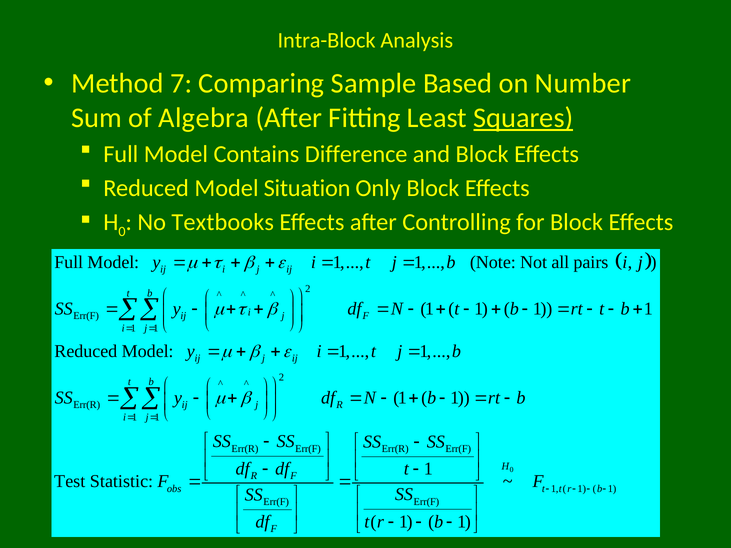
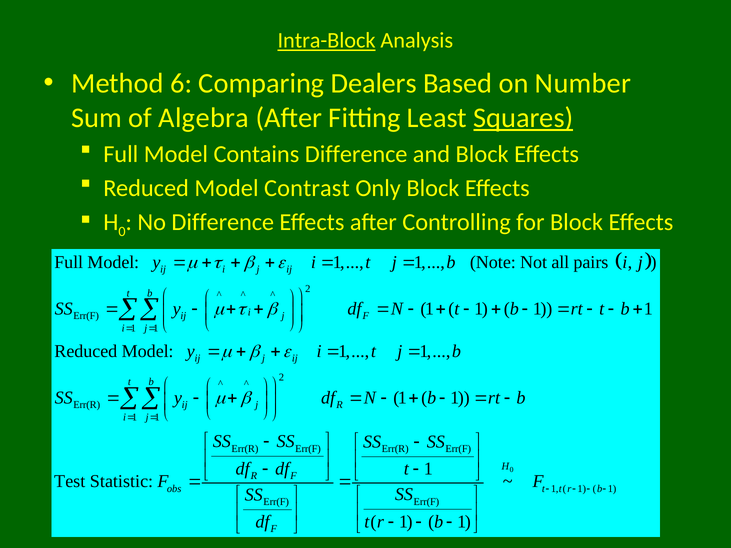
Intra-Block underline: none -> present (327, 41)
7: 7 -> 6 (181, 84)
Sample: Sample -> Dealers (374, 84)
Situation: Situation -> Contrast (307, 188)
No Textbooks: Textbooks -> Difference (223, 222)
